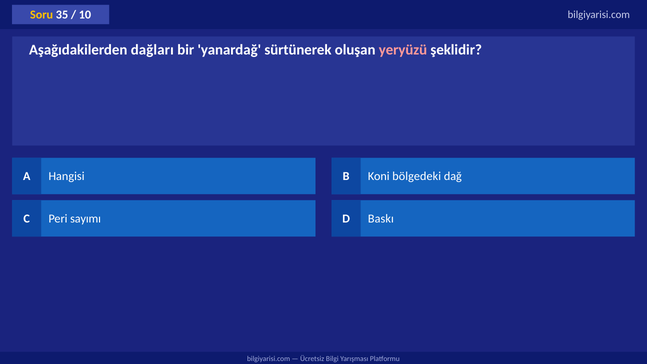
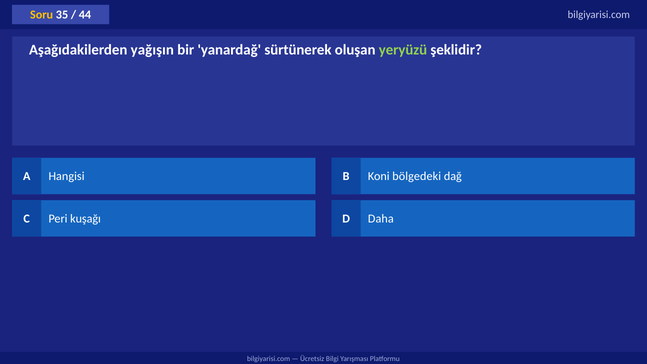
10: 10 -> 44 (85, 15)
dağları: dağları -> yağışın (152, 50)
yeryüzü colour: pink -> light green (403, 50)
sayımı: sayımı -> kuşağı (86, 219)
Baskı: Baskı -> Daha (381, 219)
